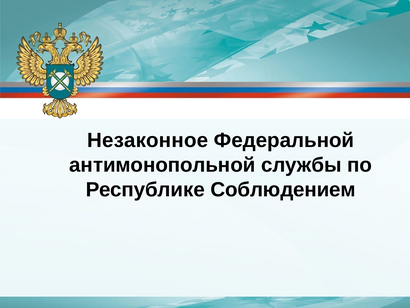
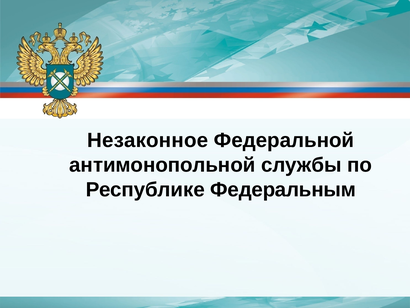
Соблюдением: Соблюдением -> Федеральным (283, 189)
